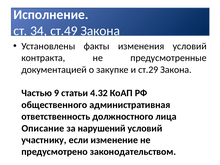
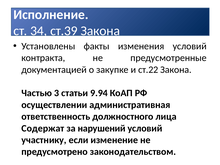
ст.49: ст.49 -> ст.39 (64, 31)
ст.29: ст.29 -> ст.22 (148, 70)
9: 9 -> 3 (57, 93)
4.32: 4.32 -> 9.94 (99, 93)
общественного: общественного -> осуществлении (54, 105)
Описание: Описание -> Содержат (43, 128)
